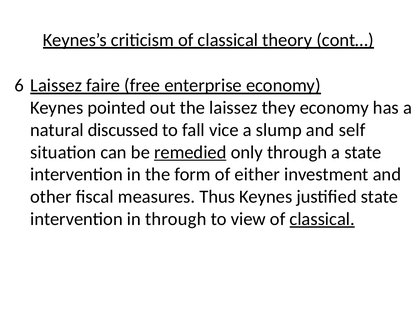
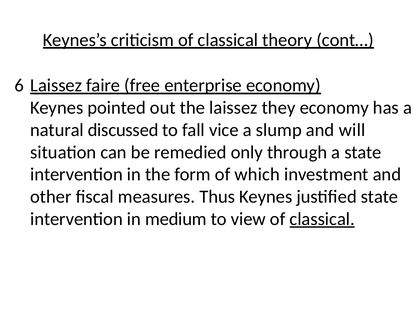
self: self -> will (352, 130)
remedied underline: present -> none (190, 152)
either: either -> which (257, 174)
in through: through -> medium (176, 219)
